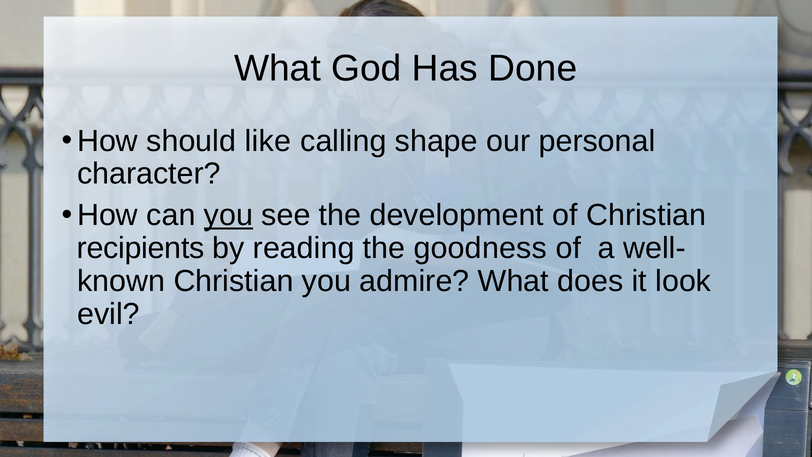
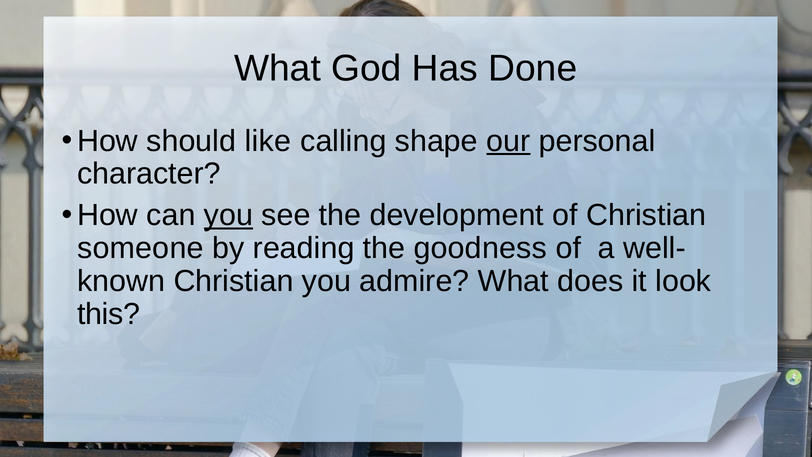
our underline: none -> present (508, 141)
recipients: recipients -> someone (140, 248)
evil: evil -> this (109, 314)
